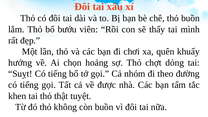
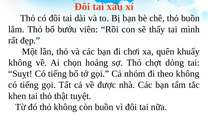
hướng: hướng -> không (20, 63)
theo đường: đường -> không (188, 74)
